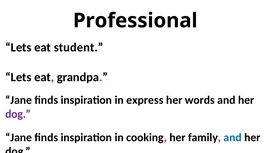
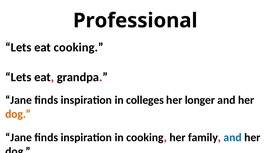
eat student: student -> cooking (79, 47)
express: express -> colleges (145, 100)
words: words -> longer (200, 100)
dog colour: purple -> orange (18, 114)
